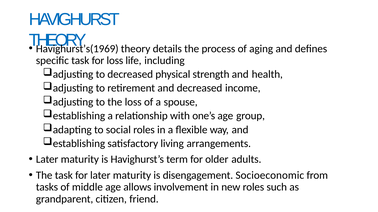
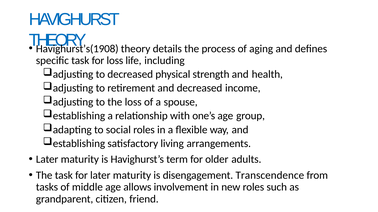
Havighurst’s(1969: Havighurst’s(1969 -> Havighurst’s(1908 (77, 49)
Socioeconomic: Socioeconomic -> Transcendence (270, 176)
